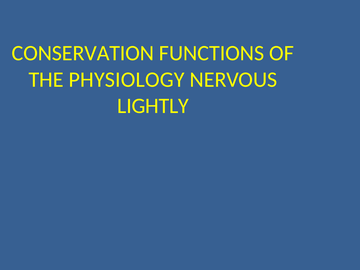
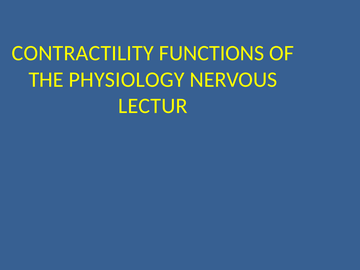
CONSERVATION: CONSERVATION -> CONTRACTILITY (83, 53)
LIGHTLY: LIGHTLY -> LECTUR (153, 106)
